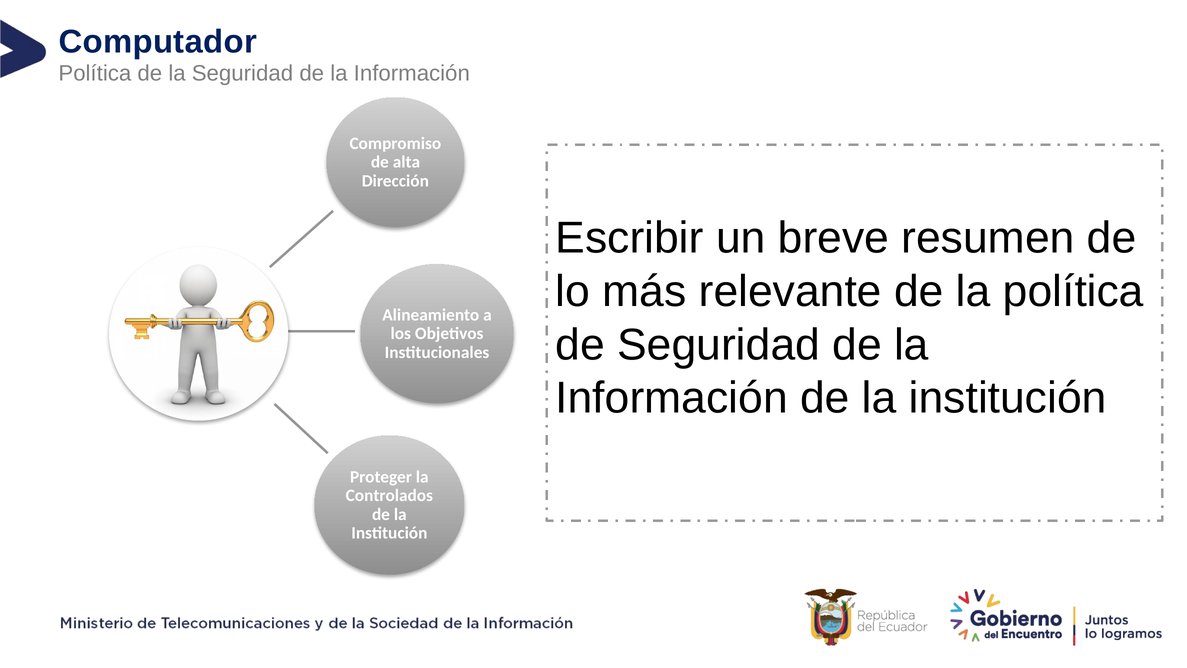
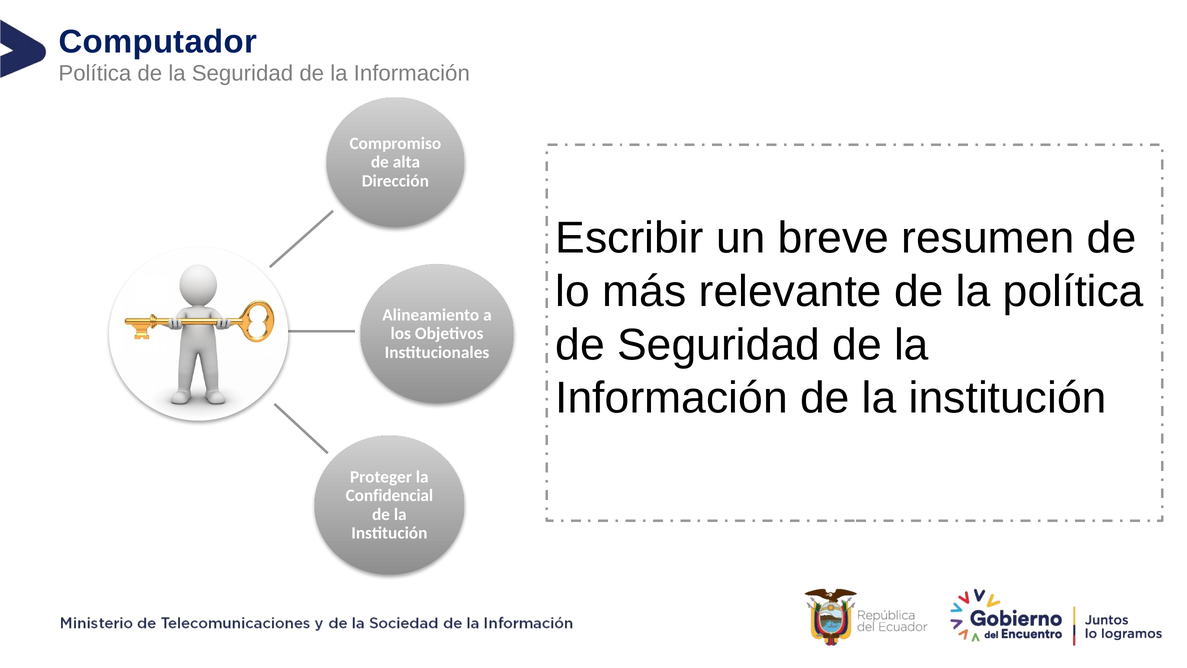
Controlados: Controlados -> Confidencial (389, 495)
